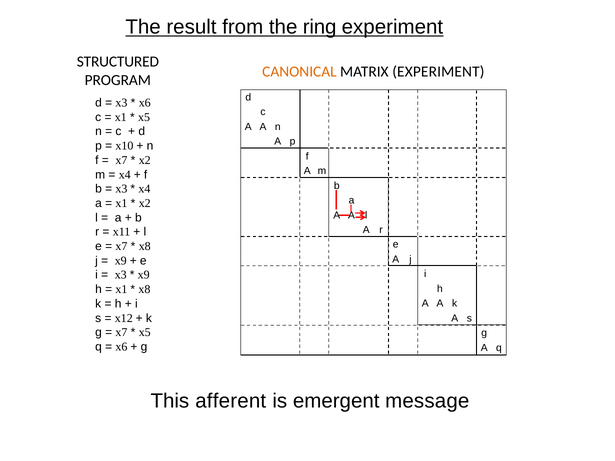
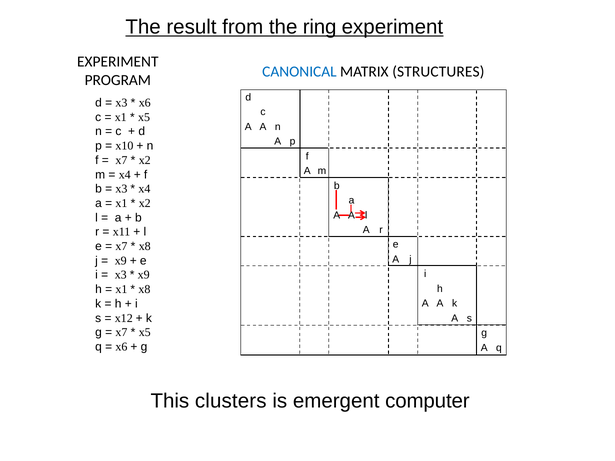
STRUCTURED: STRUCTURED -> EXPERIMENT (118, 62)
CANONICAL colour: orange -> blue (299, 72)
MATRIX EXPERIMENT: EXPERIMENT -> STRUCTURES (438, 72)
afferent: afferent -> clusters (231, 401)
message: message -> computer (427, 401)
